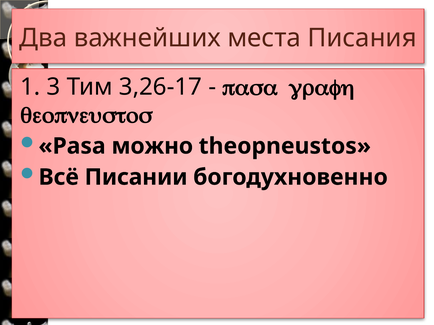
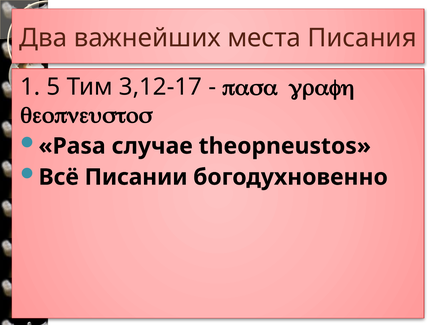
3: 3 -> 5 (54, 87)
3,26-17: 3,26-17 -> 3,12-17 (161, 87)
можно: можно -> случае (152, 146)
